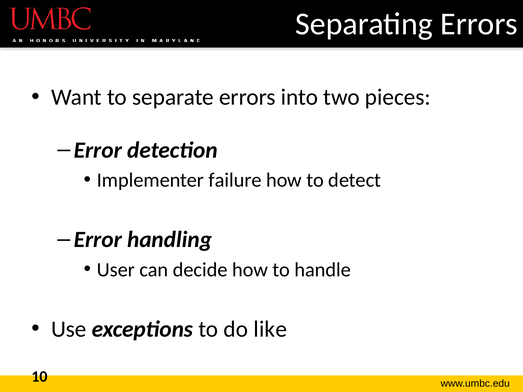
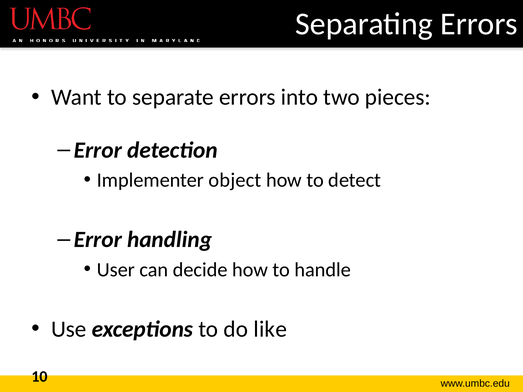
failure: failure -> object (235, 180)
